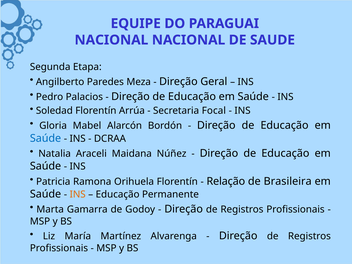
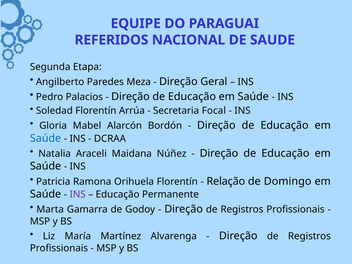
NACIONAL: NACIONAL -> REFERIDOS (111, 40)
Brasileira: Brasileira -> Domingo (288, 181)
INS colour: orange -> purple (78, 194)
